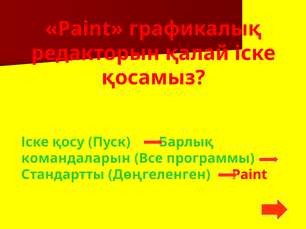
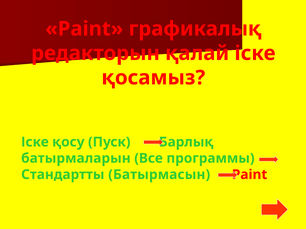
командаларын: командаларын -> батырмаларын (76, 159)
Дөңгеленген: Дөңгеленген -> Батырмасын (159, 175)
